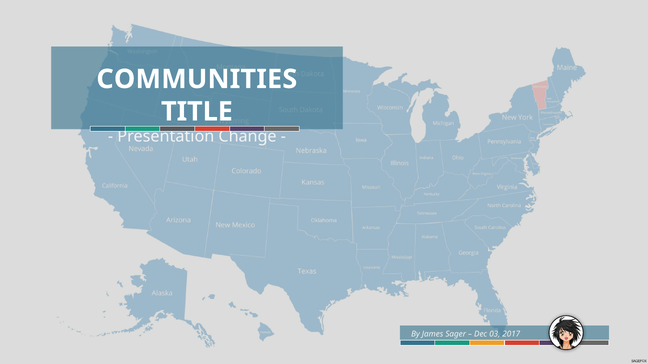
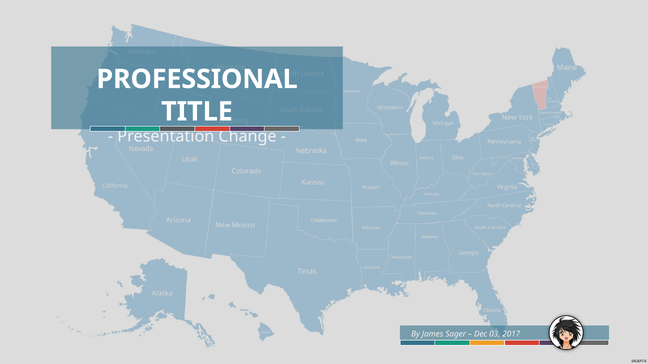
COMMUNITIES: COMMUNITIES -> PROFESSIONAL (197, 79)
